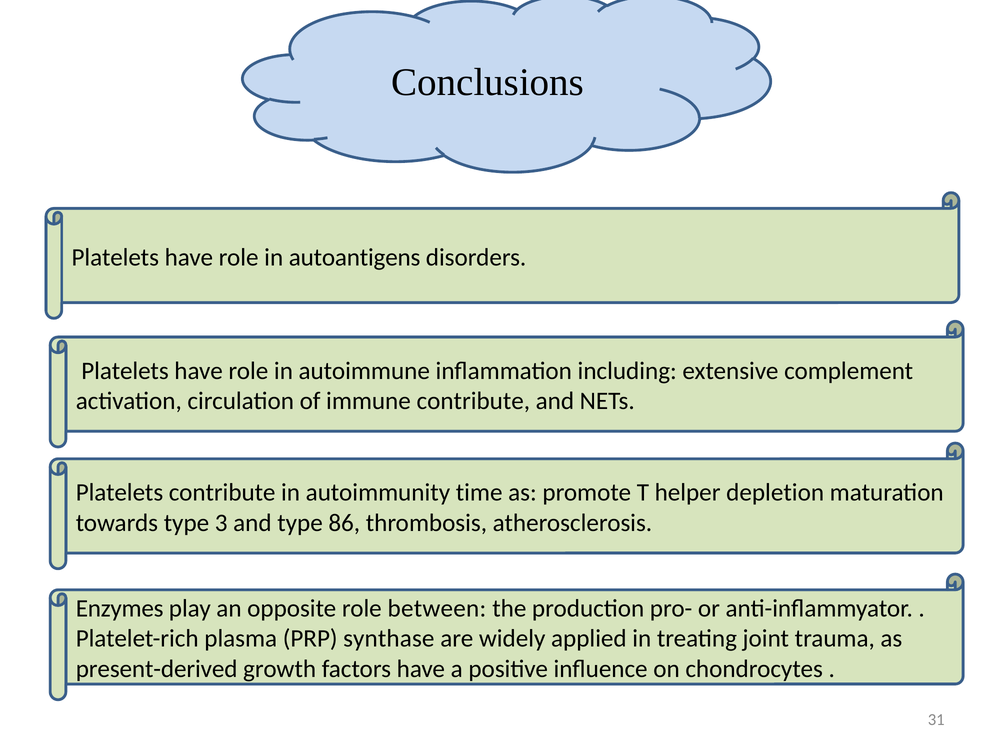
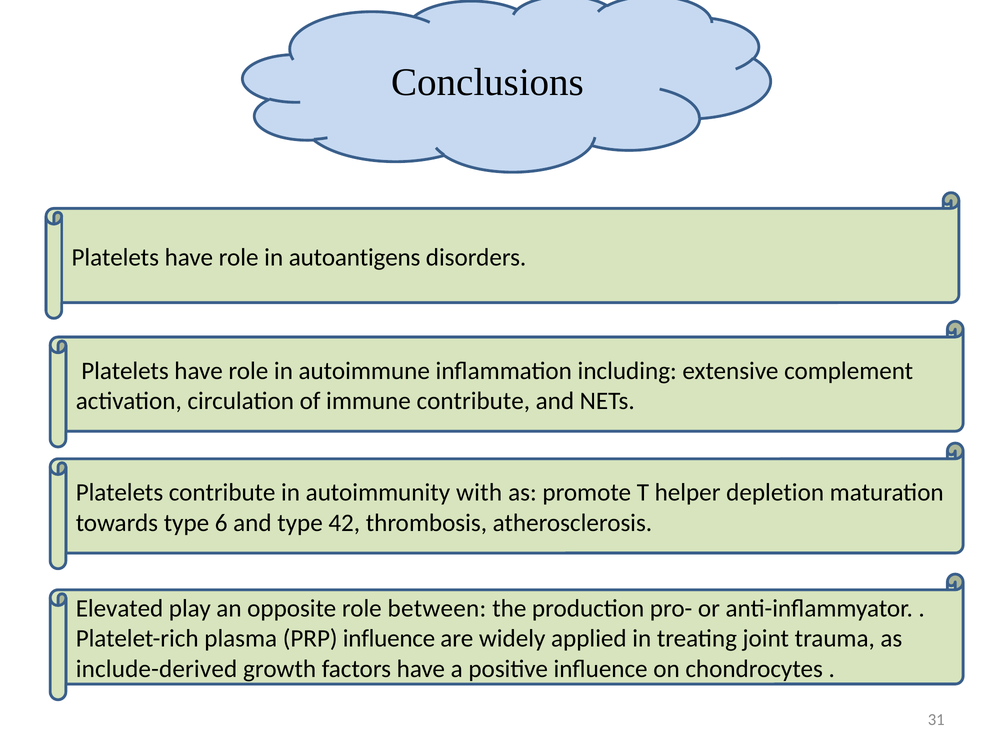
time: time -> with (479, 492)
3: 3 -> 6 (221, 523)
86: 86 -> 42 (344, 523)
Enzymes: Enzymes -> Elevated (120, 608)
PRP synthase: synthase -> influence (389, 638)
present-derived: present-derived -> include-derived (157, 669)
